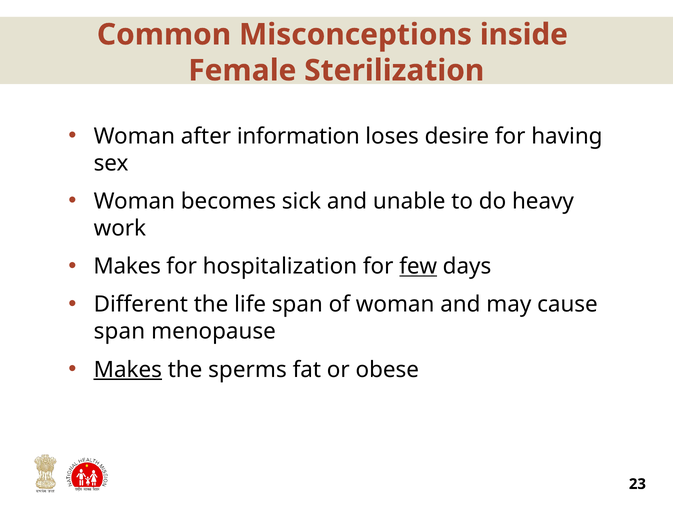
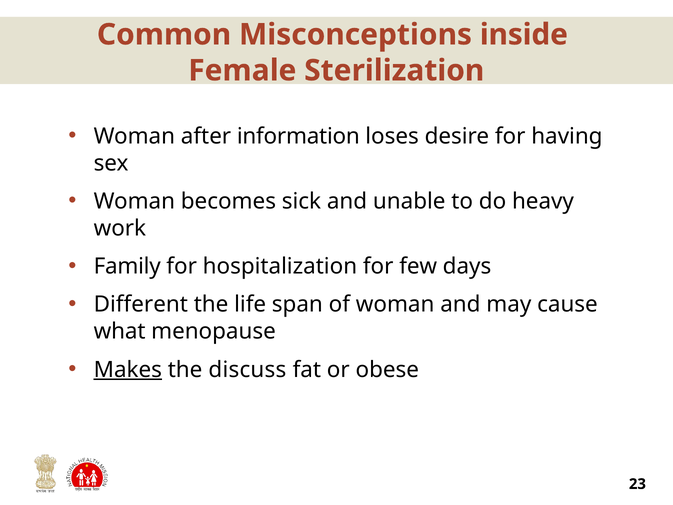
Makes: Makes -> Family (127, 266)
few underline: present -> none (418, 266)
span: span -> what (120, 331)
sperms: sperms -> discuss (247, 369)
